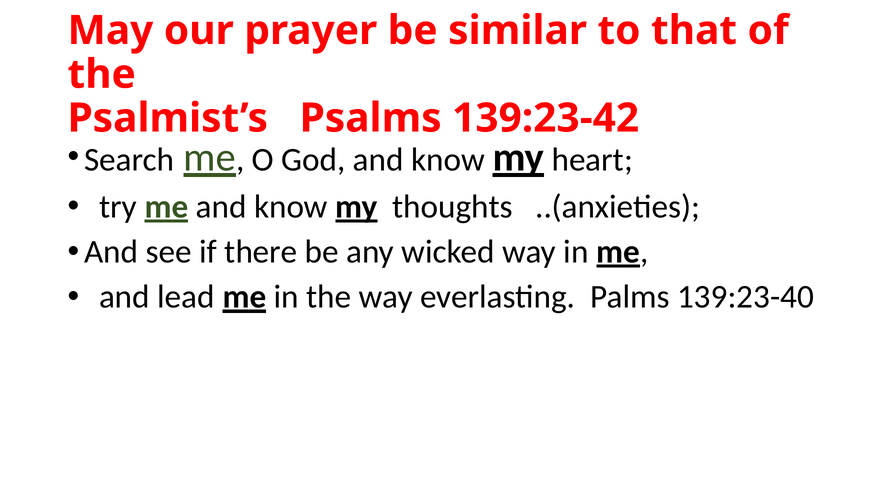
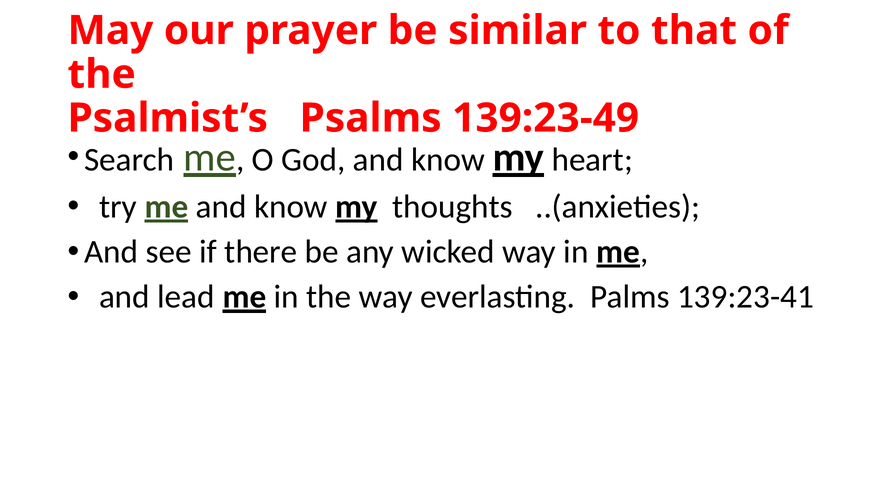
139:23-42: 139:23-42 -> 139:23-49 (546, 118)
139:23-40: 139:23-40 -> 139:23-41 (746, 297)
